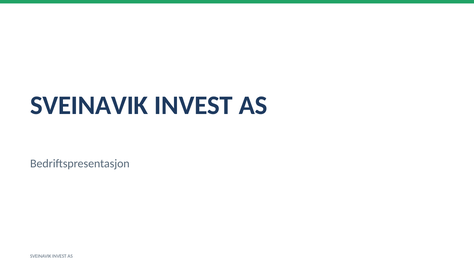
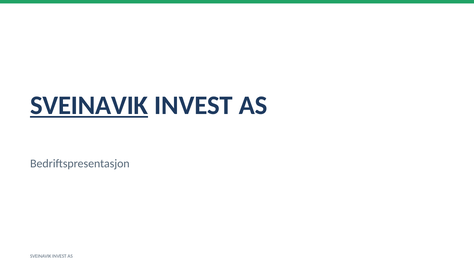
SVEINAVIK underline: none -> present (89, 105)
